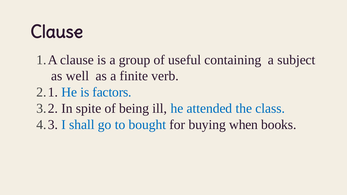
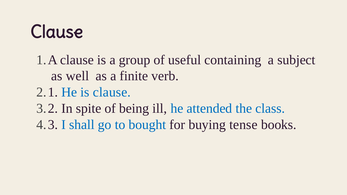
is factors: factors -> clause (112, 92)
when: when -> tense (243, 125)
